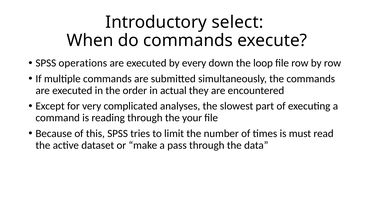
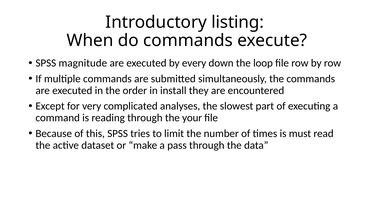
select: select -> listing (238, 22)
operations: operations -> magnitude (83, 63)
actual: actual -> install (173, 91)
